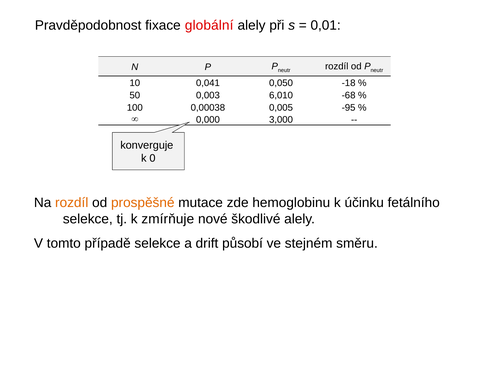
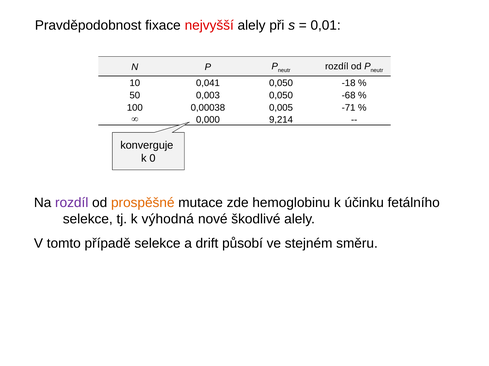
globální: globální -> nejvyšší (209, 25)
0,003 6,010: 6,010 -> 0,050 (281, 95)
-95: -95 -> -71 (349, 108)
3,000: 3,000 -> 9,214 (281, 120)
rozdíl colour: orange -> purple (72, 203)
zmírňuje: zmírňuje -> výhodná (168, 219)
